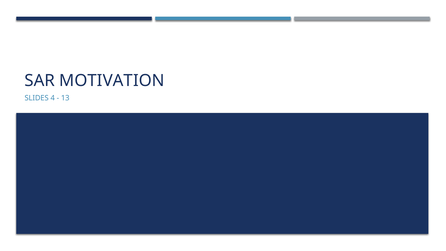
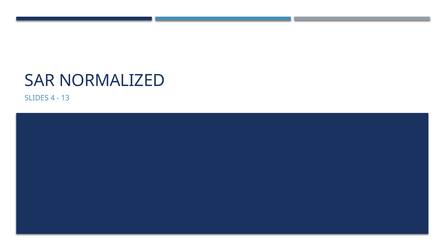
MOTIVATION: MOTIVATION -> NORMALIZED (112, 81)
